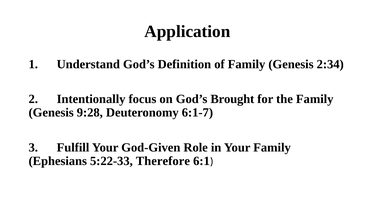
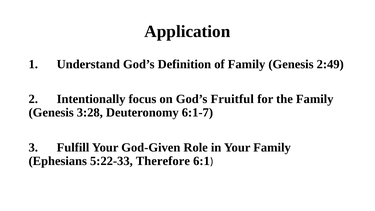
2:34: 2:34 -> 2:49 (330, 64)
Brought: Brought -> Fruitful (232, 99)
9:28: 9:28 -> 3:28 (90, 113)
